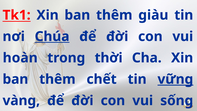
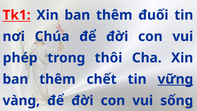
giàu: giàu -> đuối (153, 15)
Chúa underline: present -> none (52, 36)
hoàn: hoàn -> phép (20, 58)
thời: thời -> thôi (109, 58)
